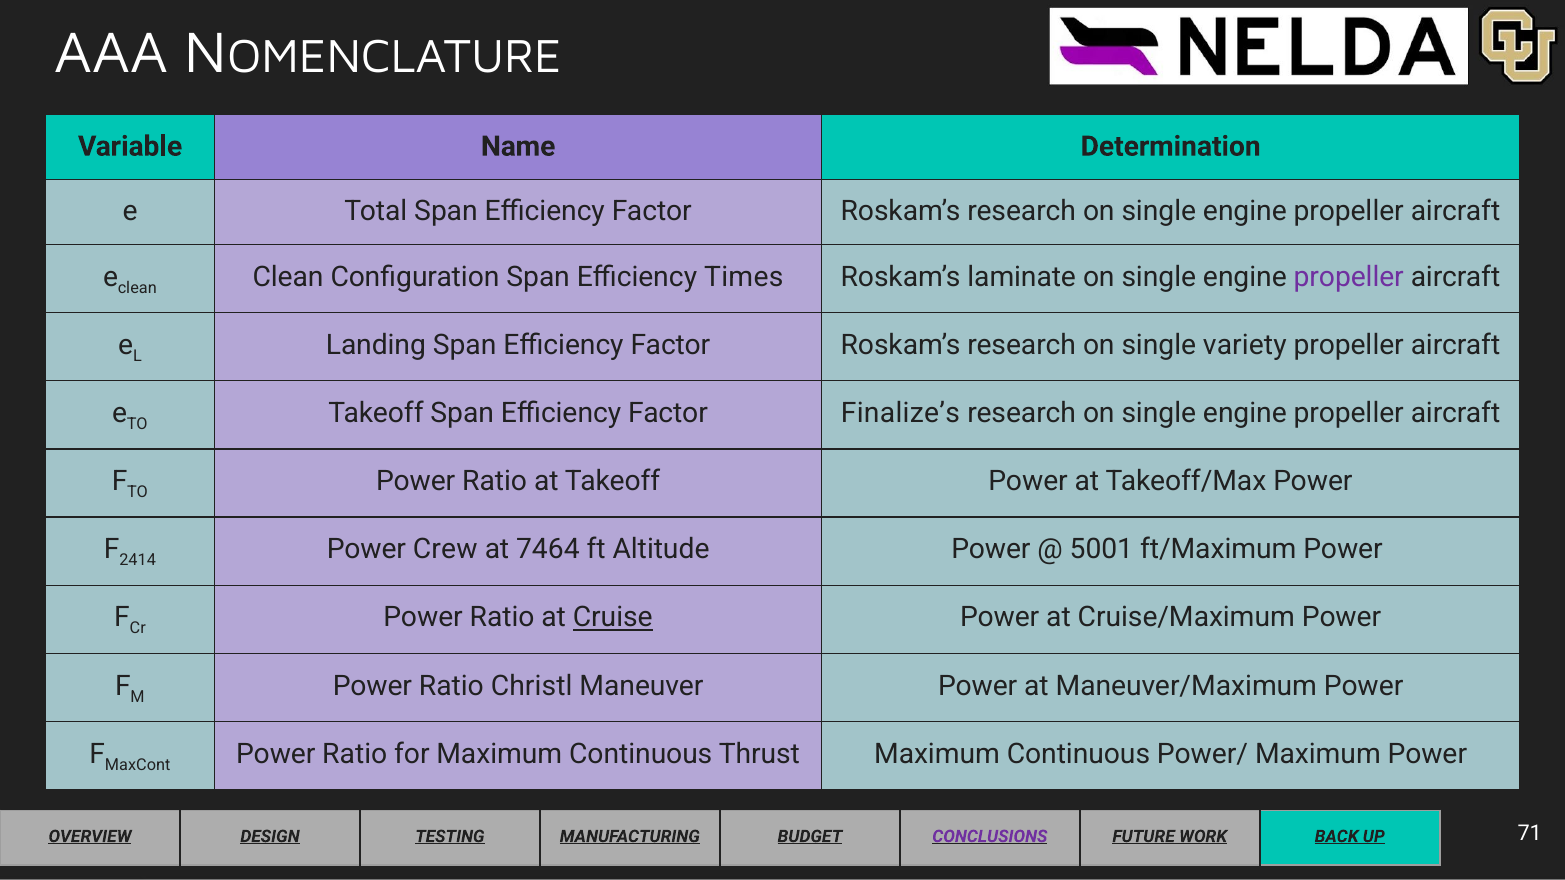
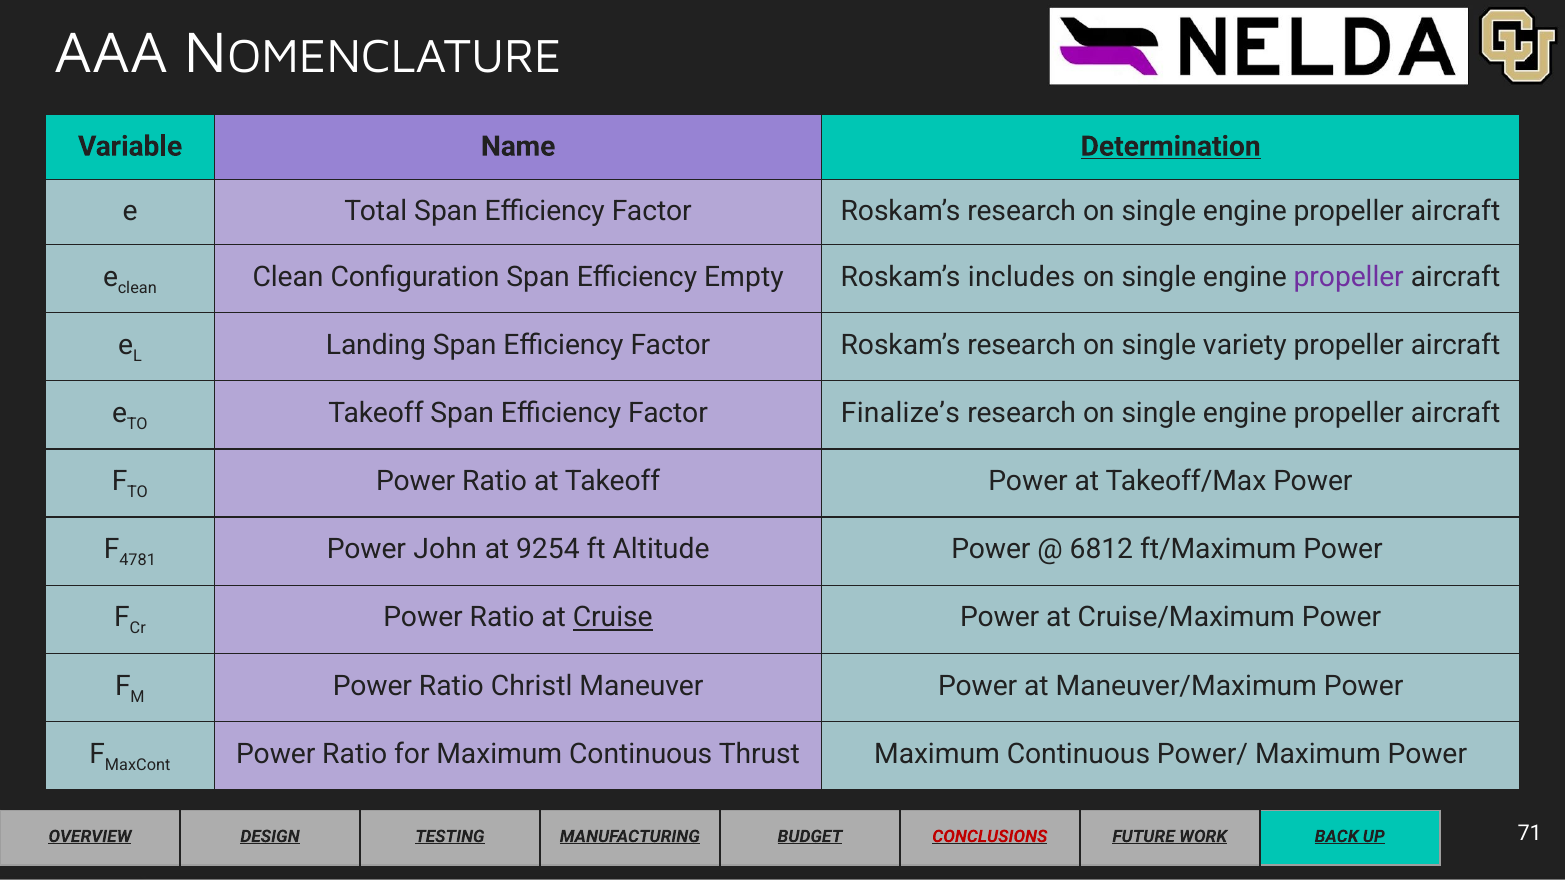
Determination underline: none -> present (1171, 146)
Times: Times -> Empty (744, 277)
laminate: laminate -> includes (1022, 277)
2414: 2414 -> 4781 (138, 561)
Crew: Crew -> John (445, 550)
7464: 7464 -> 9254 (548, 550)
5001: 5001 -> 6812 (1101, 550)
CONCLUSIONS colour: purple -> red (990, 837)
